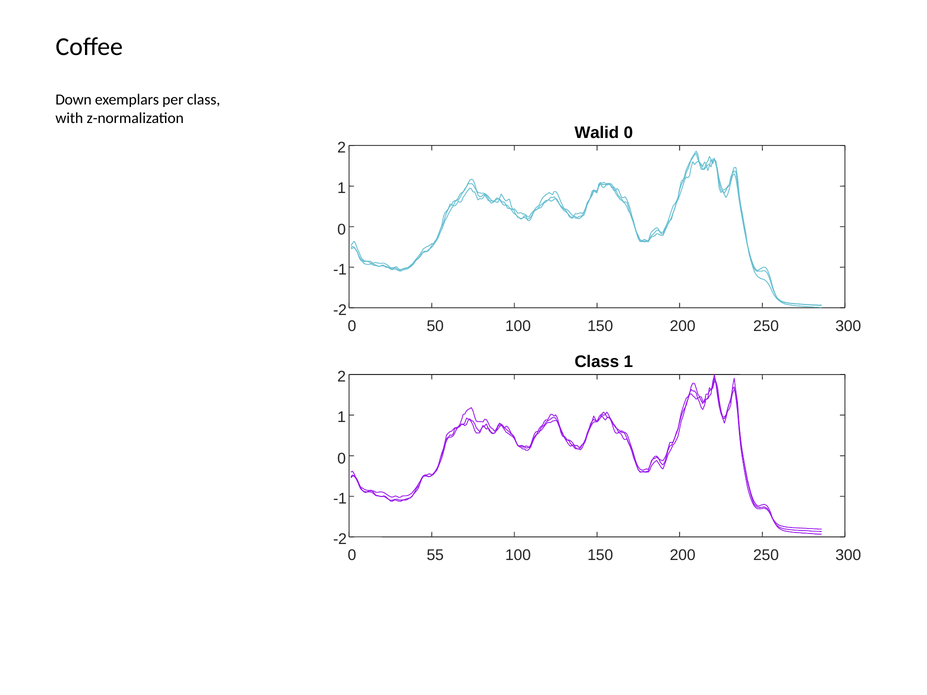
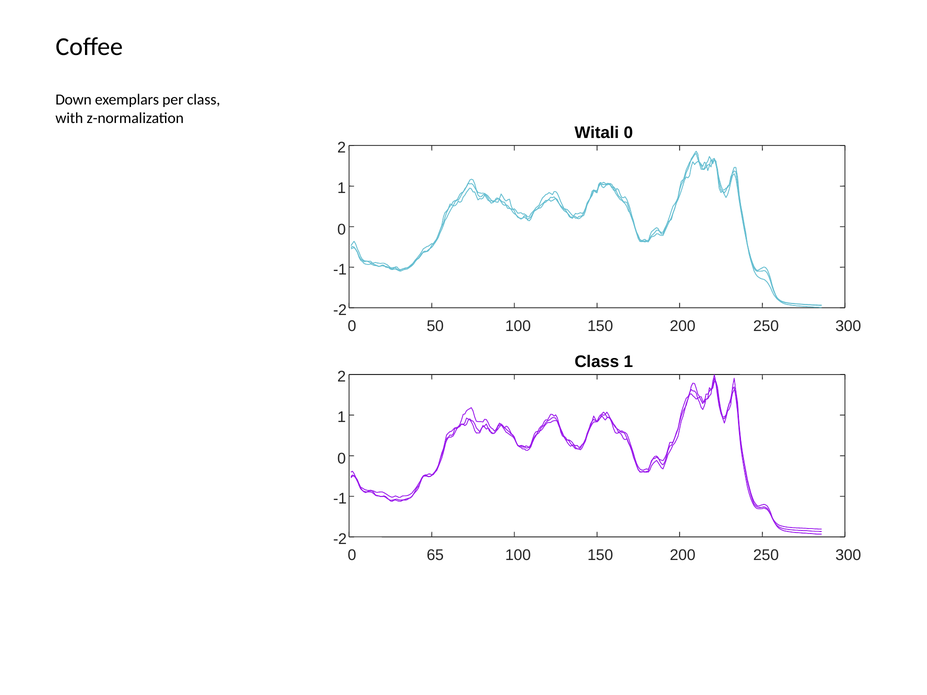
Walid: Walid -> Witali (597, 133)
55: 55 -> 65 (435, 555)
